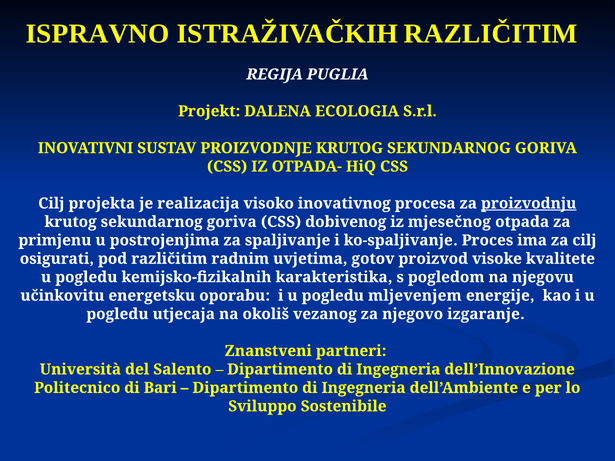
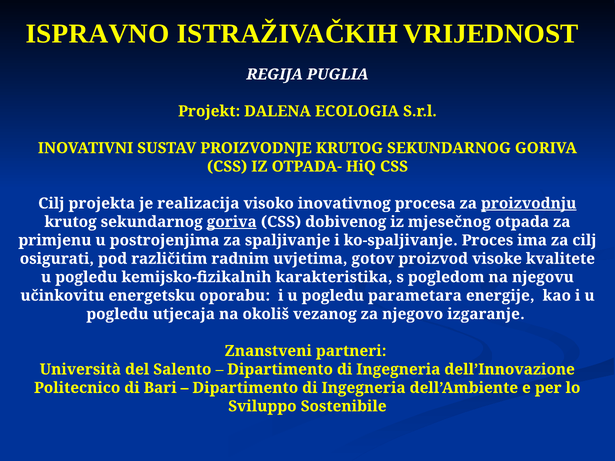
ISTRAŽIVAČKIH RAZLIČITIM: RAZLIČITIM -> VRIJEDNOST (491, 34)
goriva underline: none -> present (232, 222)
mljevenjem: mljevenjem -> parametara (415, 296)
